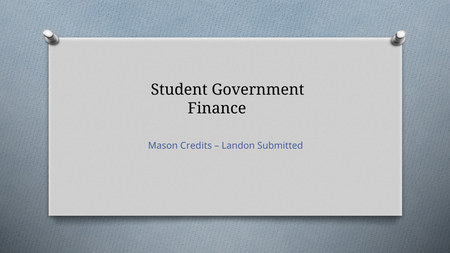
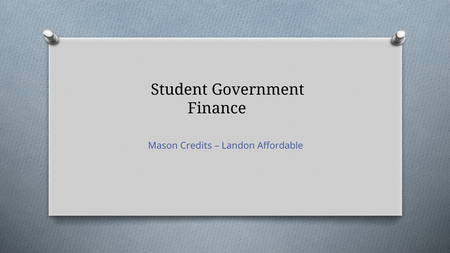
Submitted: Submitted -> Affordable (280, 146)
